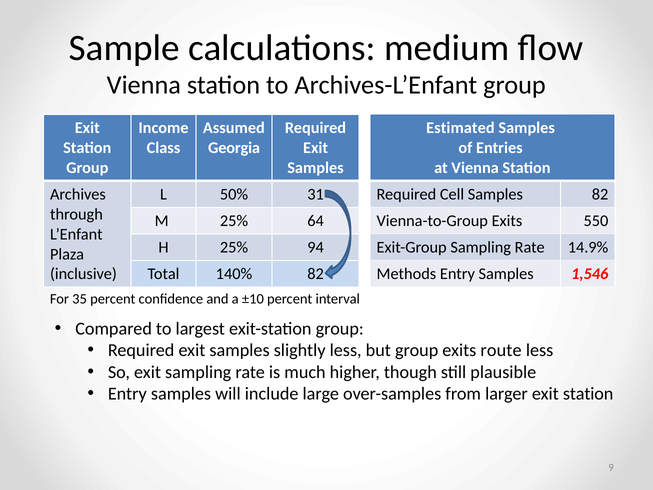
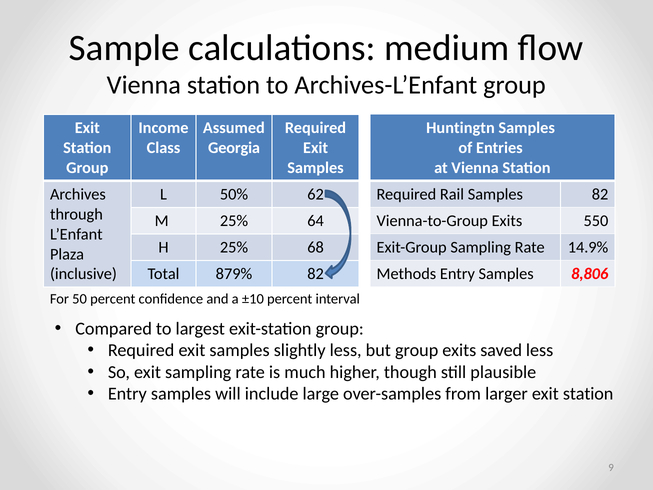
Estimated: Estimated -> Huntingtn (460, 128)
Cell: Cell -> Rail (452, 194)
31: 31 -> 62 (316, 194)
94: 94 -> 68 (316, 247)
1,546: 1,546 -> 8,806 (590, 273)
140%: 140% -> 879% (234, 274)
35: 35 -> 50 (80, 299)
route: route -> saved (501, 350)
